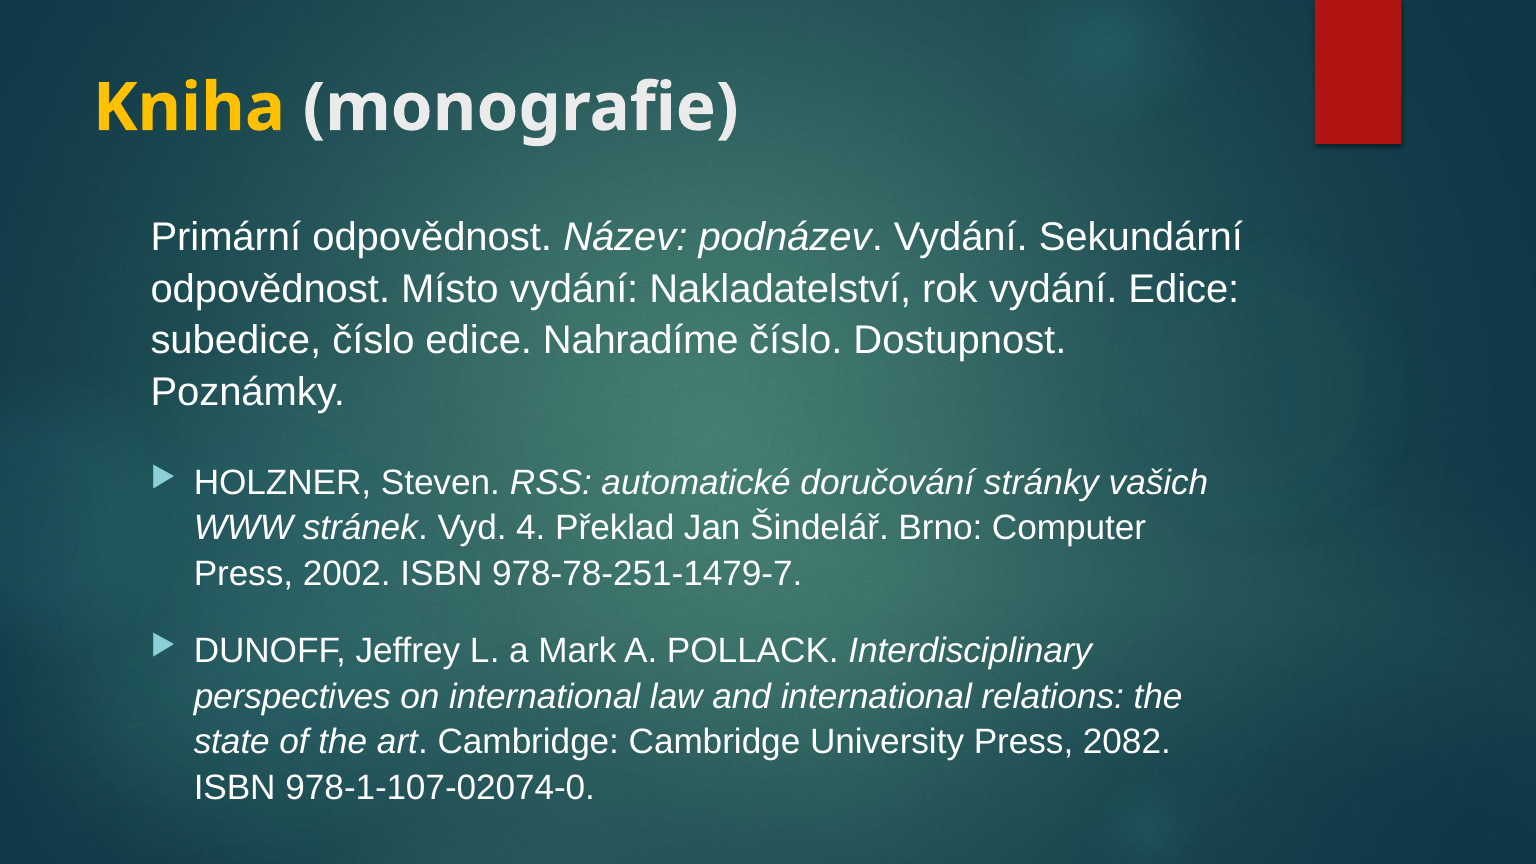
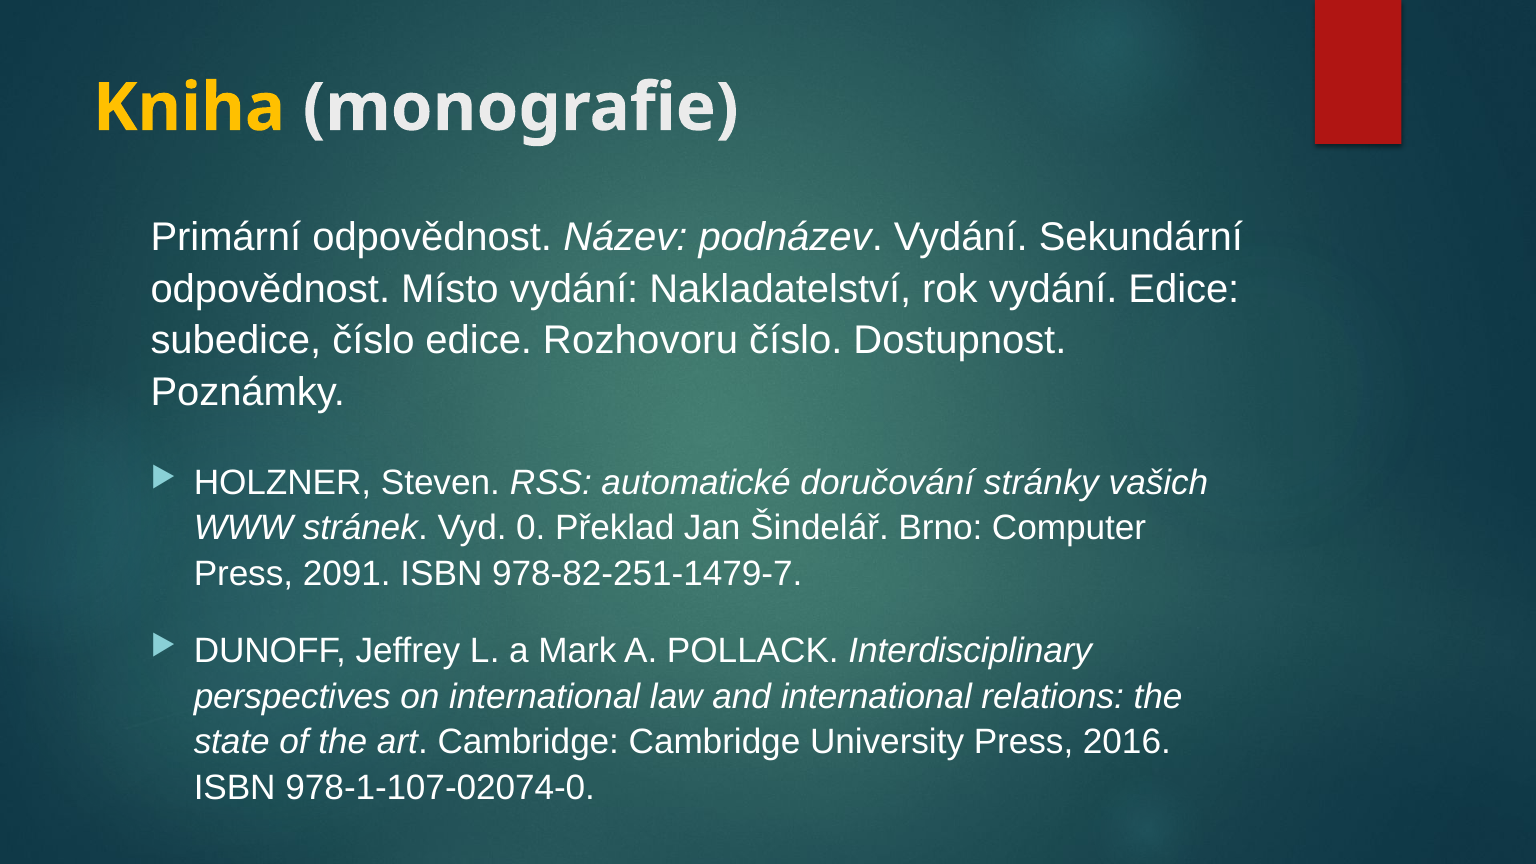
Nahradíme: Nahradíme -> Rozhovoru (641, 341)
4: 4 -> 0 (531, 528)
2002: 2002 -> 2091 (347, 574)
978-78-251-1479-7: 978-78-251-1479-7 -> 978-82-251-1479-7 (647, 574)
2082: 2082 -> 2016 (1127, 742)
